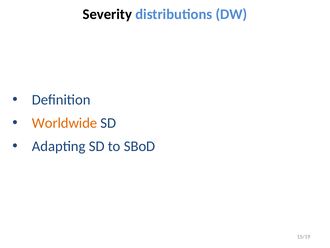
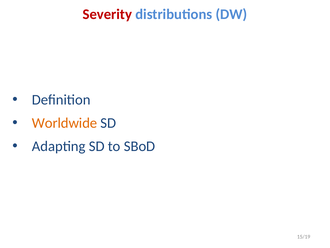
Severity colour: black -> red (107, 14)
